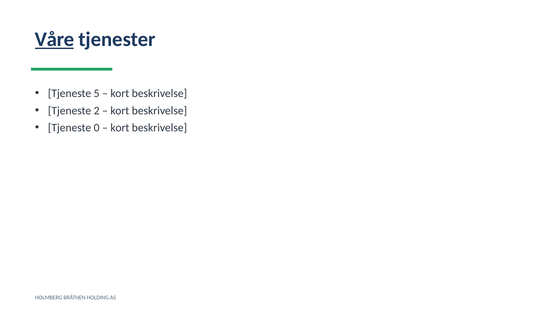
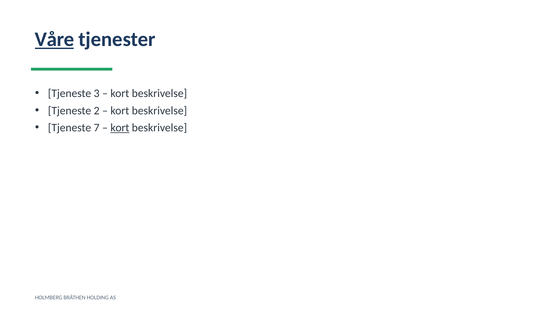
5: 5 -> 3 (97, 93)
0: 0 -> 7 (97, 128)
kort underline: none -> present (120, 128)
